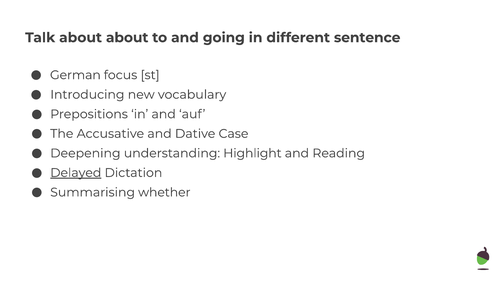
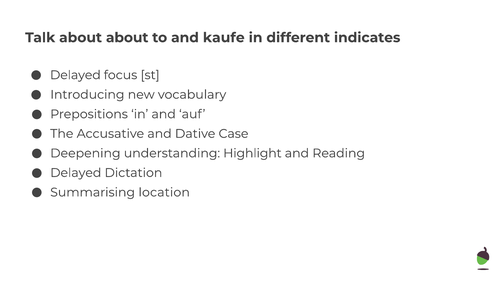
and going: going -> kaufe (224, 38)
sentence: sentence -> indicates (367, 38)
German: German -> Delayed (75, 75)
Delayed underline: present -> none (76, 173)
whether: whether -> location (164, 192)
